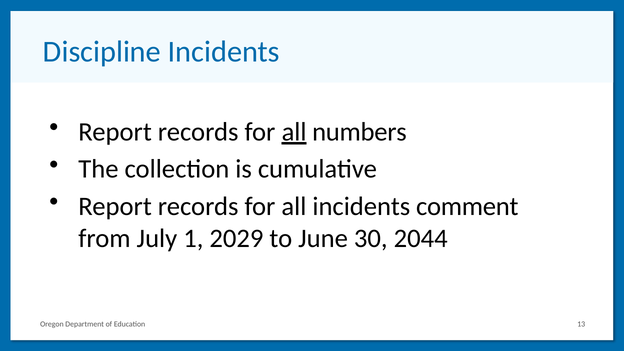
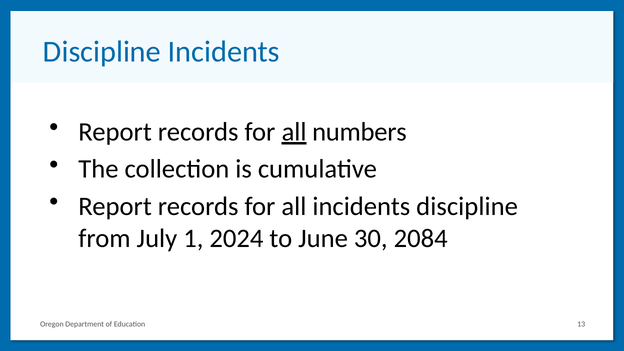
incidents comment: comment -> discipline (467, 206)
2029: 2029 -> 2024 (236, 238)
2044: 2044 -> 2084 (421, 238)
